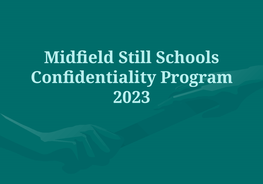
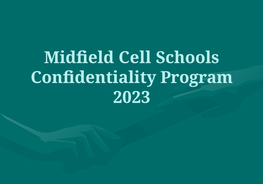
Still: Still -> Cell (135, 58)
